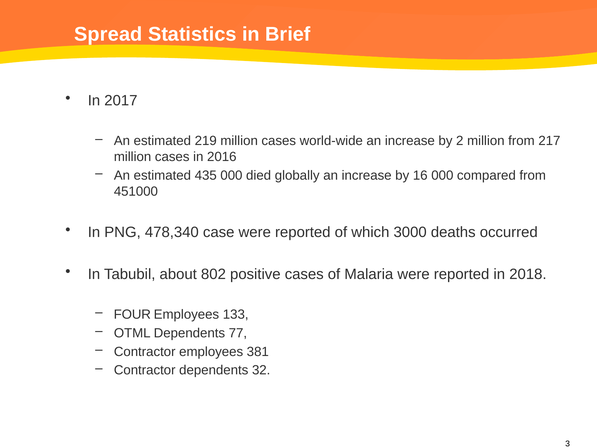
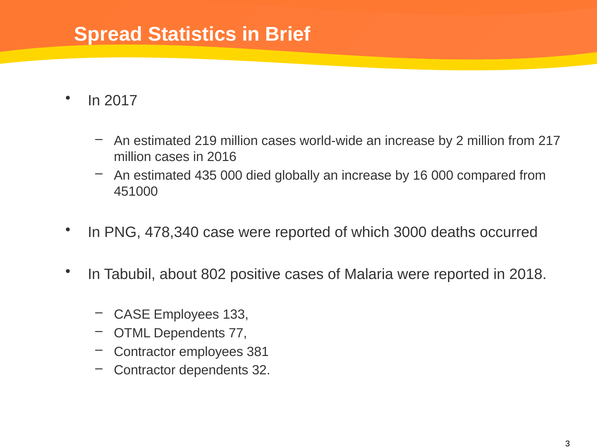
FOUR: FOUR -> CASE (132, 314)
